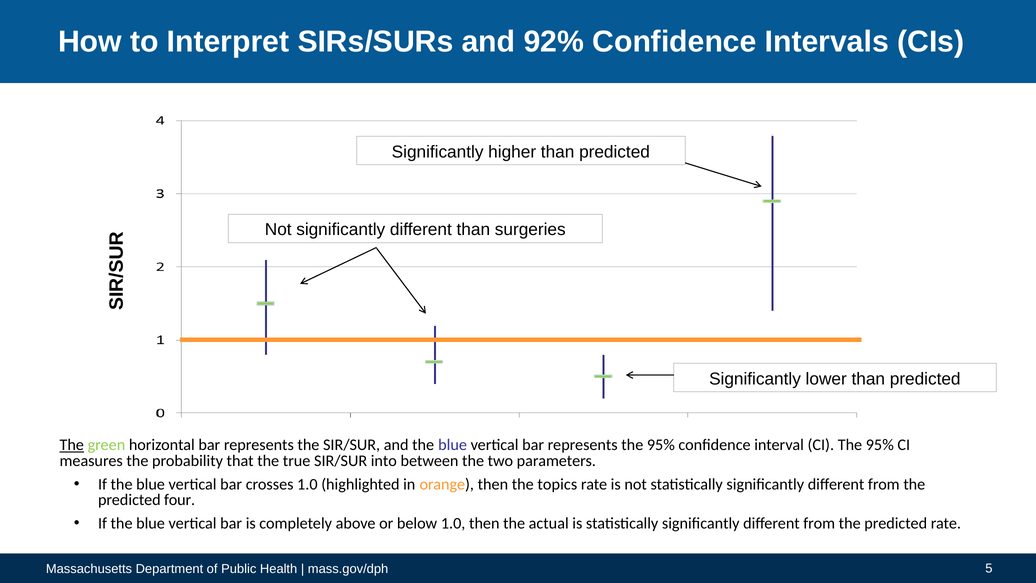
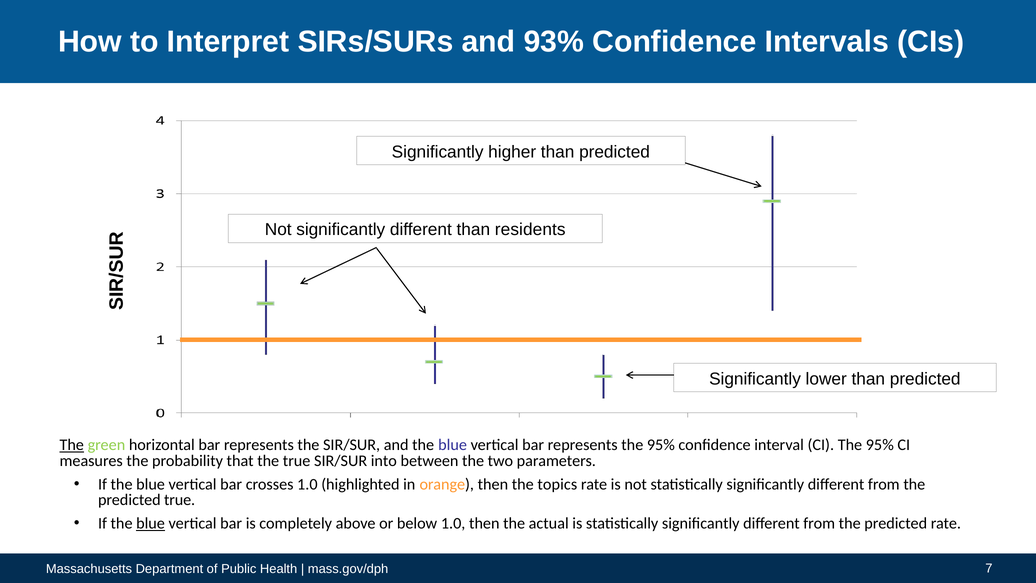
92%: 92% -> 93% (554, 42)
surgeries: surgeries -> residents (530, 230)
predicted four: four -> true (180, 500)
blue underline: none -> present (151, 523)
5: 5 -> 7 (989, 568)
